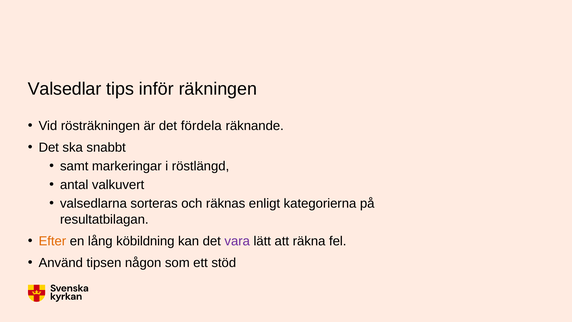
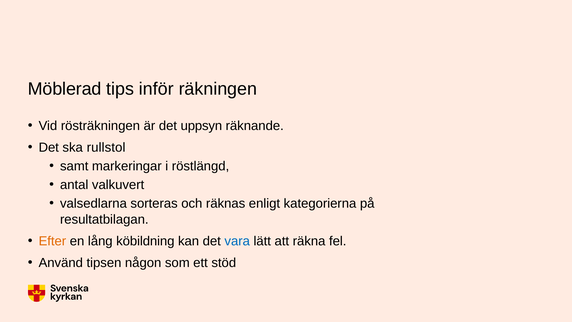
Valsedlar: Valsedlar -> Möblerad (65, 89)
fördela: fördela -> uppsyn (201, 126)
snabbt: snabbt -> rullstol (106, 147)
vara colour: purple -> blue (237, 241)
